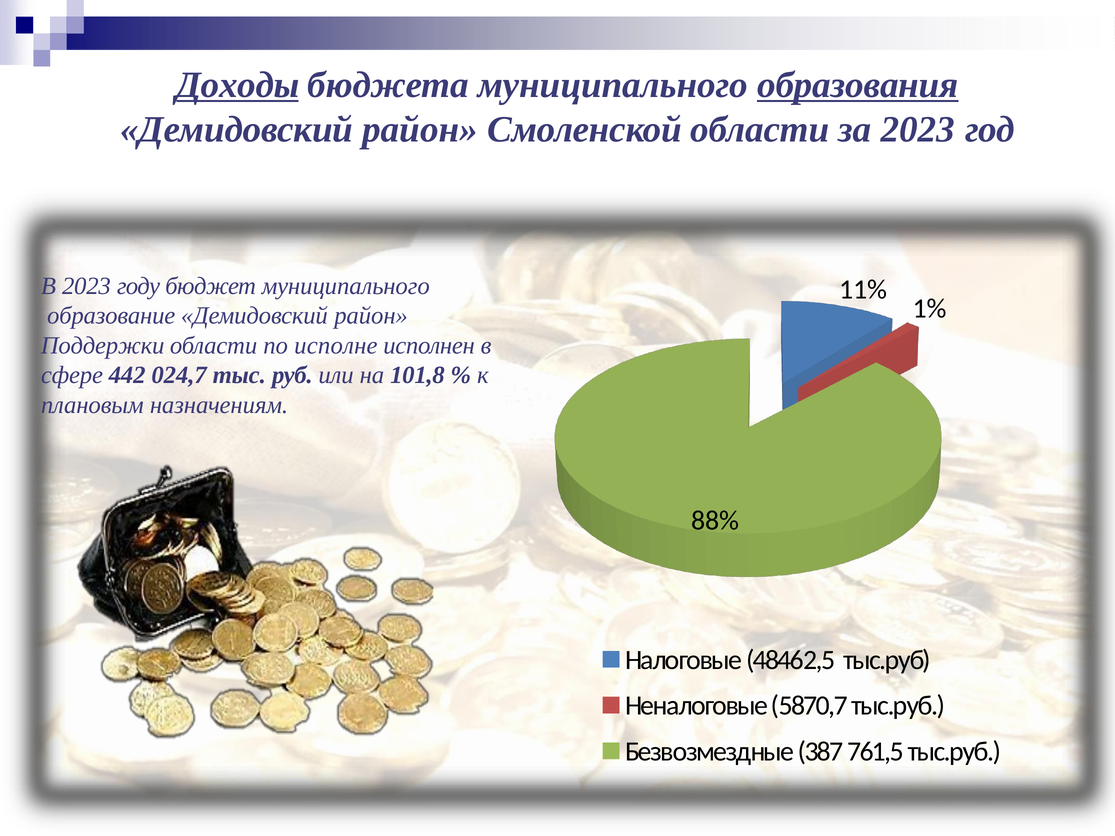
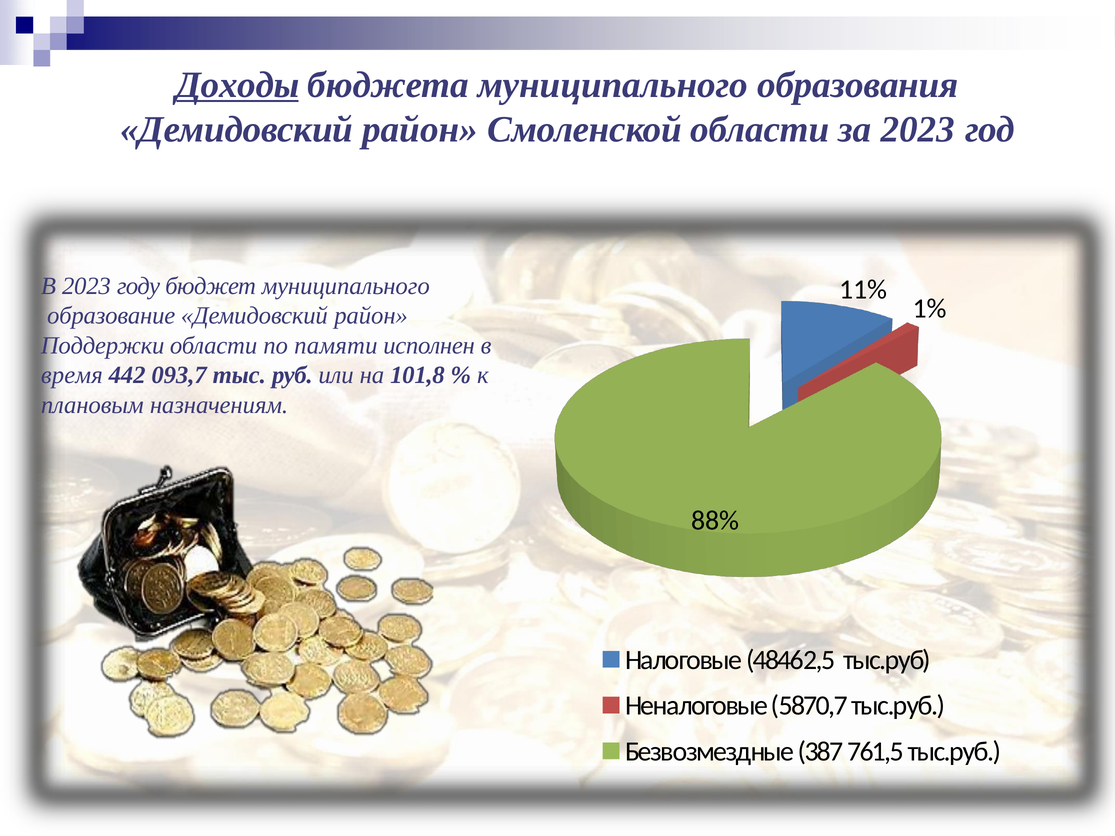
образования underline: present -> none (858, 85)
исполне: исполне -> памяти (336, 346)
сфере: сфере -> время (72, 375)
024,7: 024,7 -> 093,7 (179, 375)
